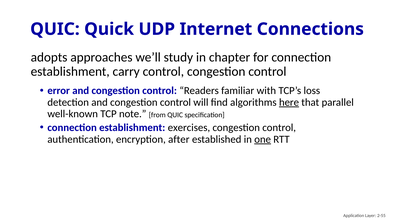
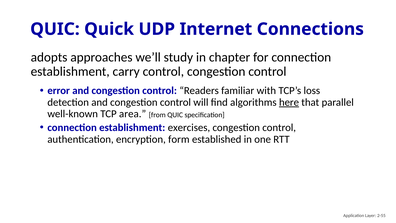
note: note -> area (133, 114)
after: after -> form (179, 139)
one underline: present -> none (263, 139)
